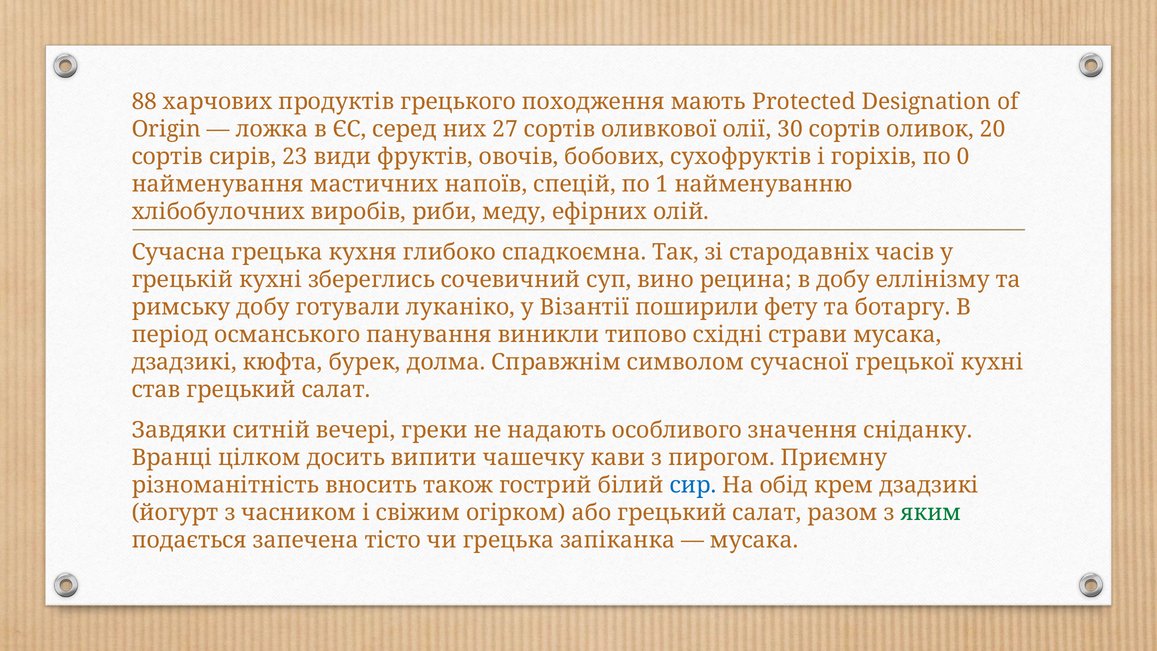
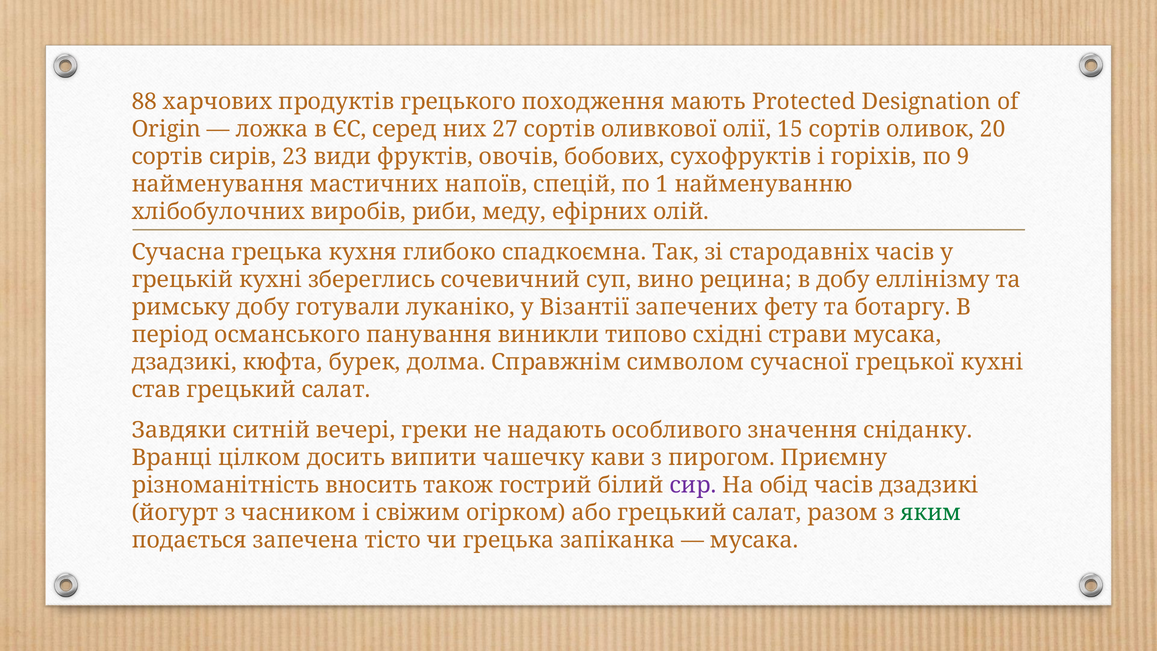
30: 30 -> 15 (790, 129)
0: 0 -> 9 (963, 157)
поширили: поширили -> запечених (697, 307)
сир colour: blue -> purple (693, 485)
обід крем: крем -> часів (844, 485)
